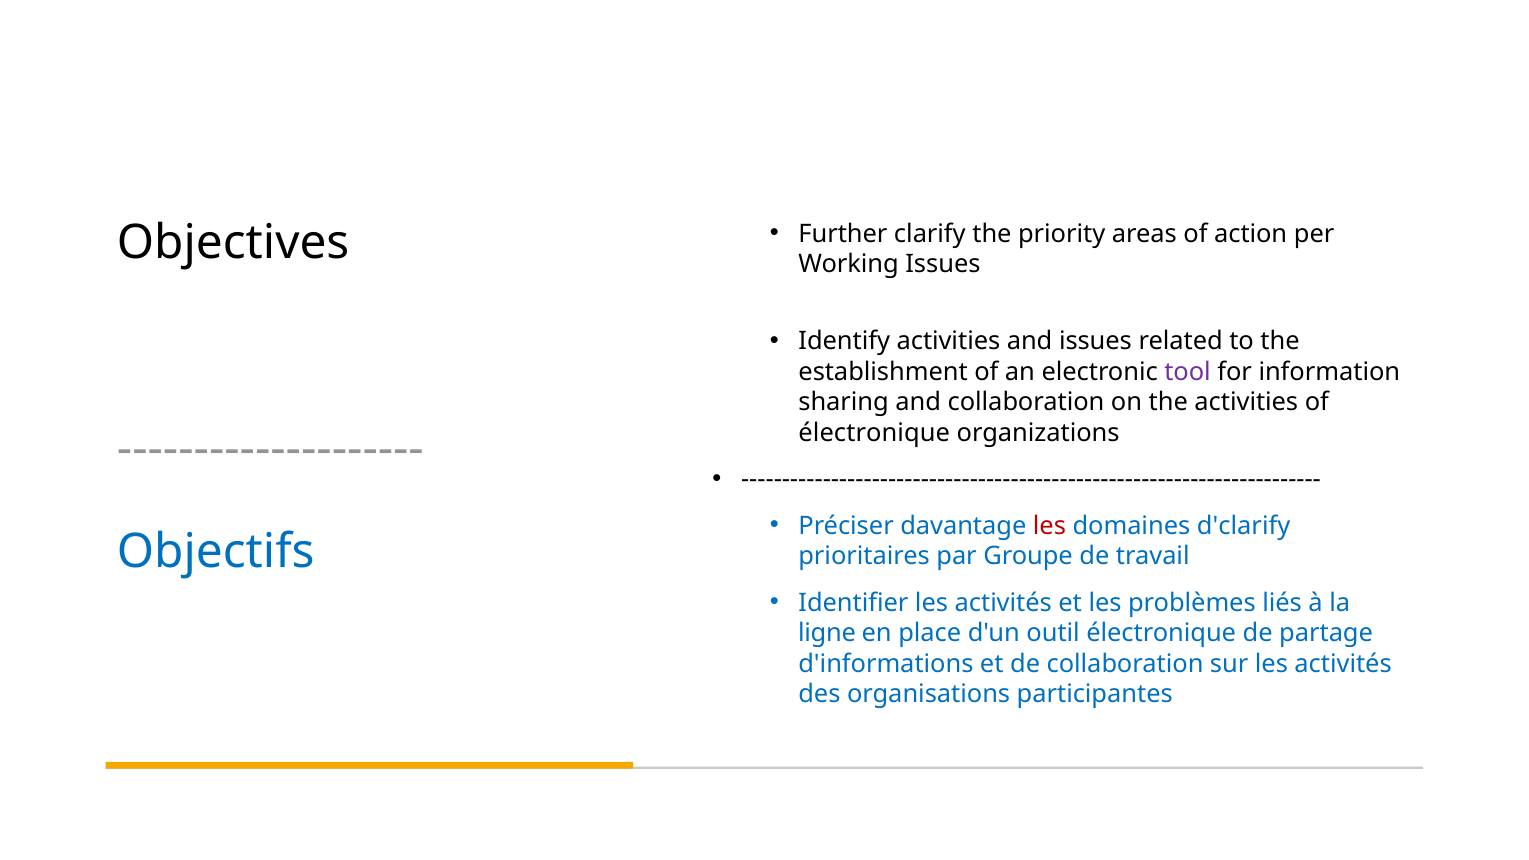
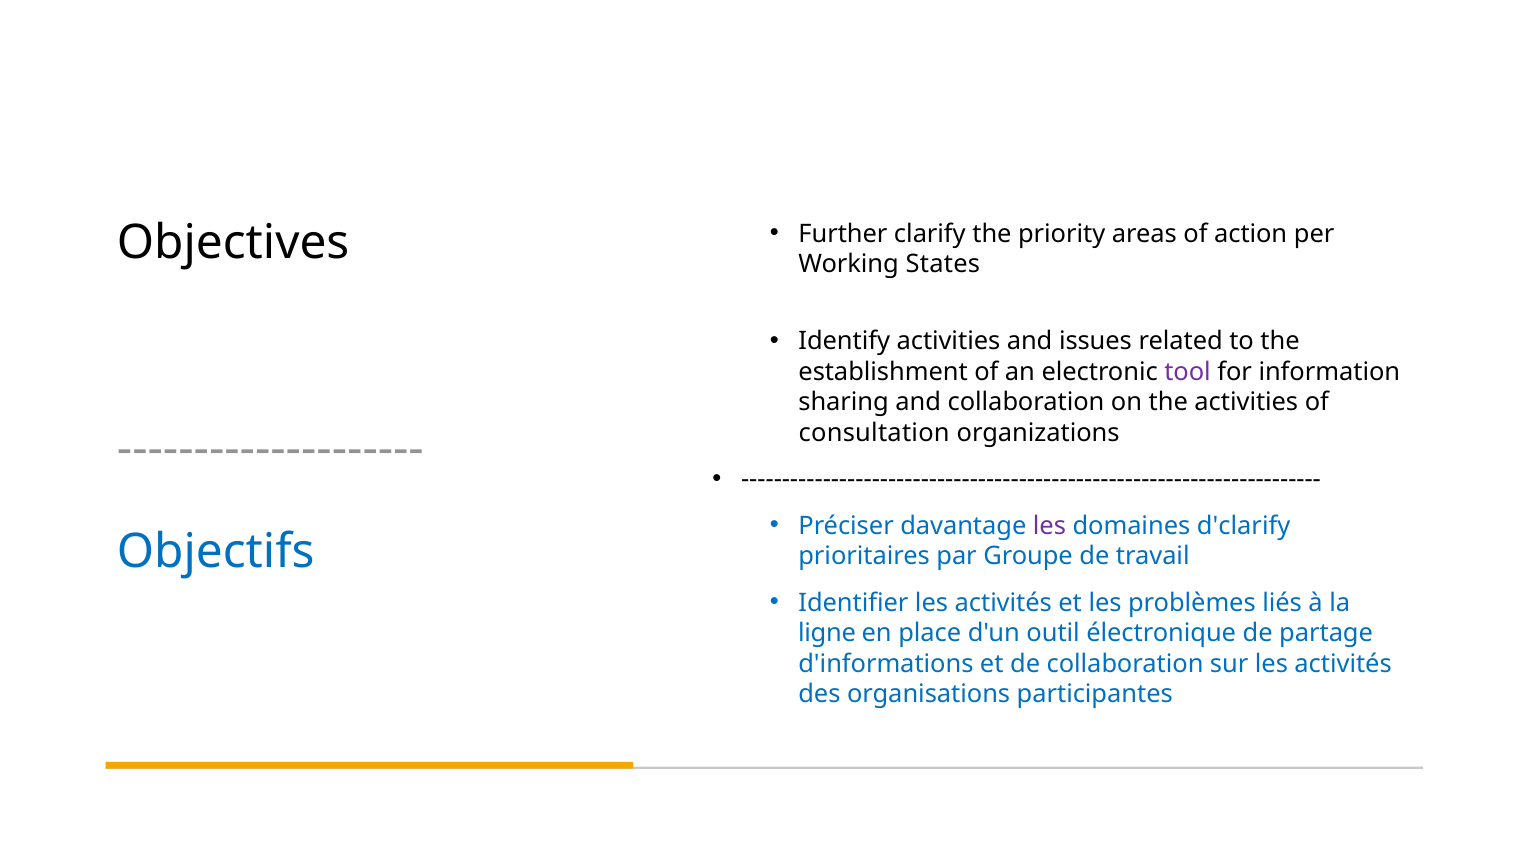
Working Issues: Issues -> States (943, 264)
électronique: électronique -> consultation (874, 433)
les colour: red -> purple (1049, 526)
